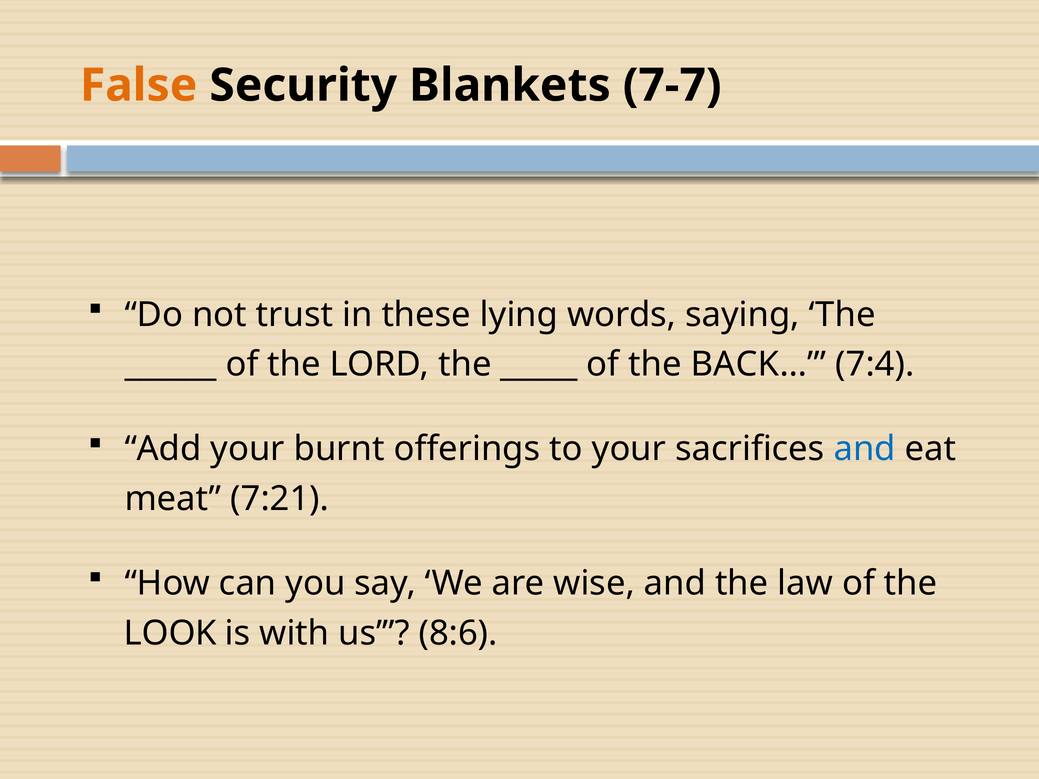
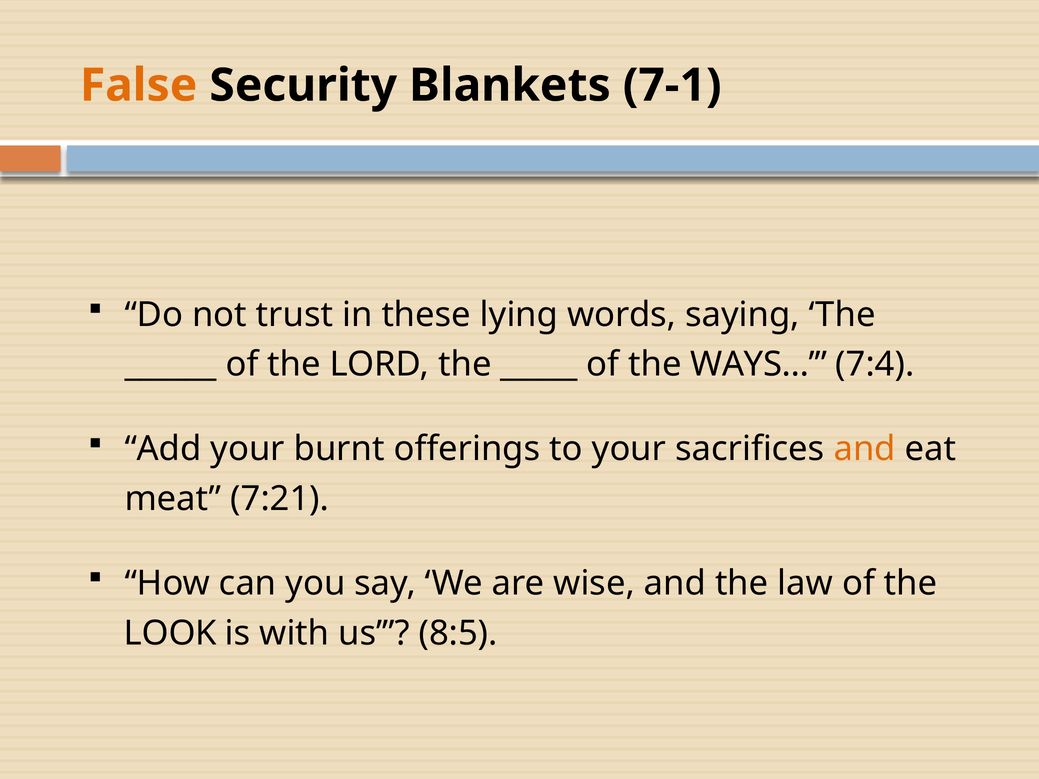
7-7: 7-7 -> 7-1 (672, 85)
BACK…: BACK… -> WAYS… (759, 365)
and colour: blue -> orange (865, 449)
8:6: 8:6 -> 8:5 (458, 633)
